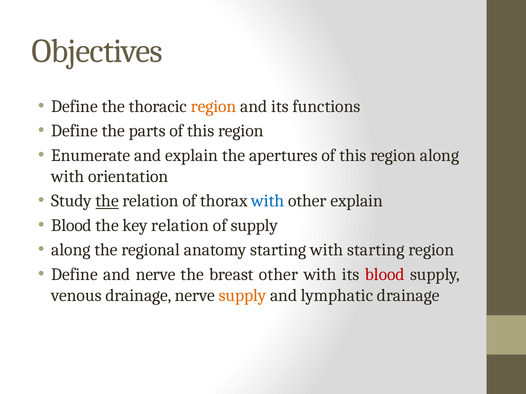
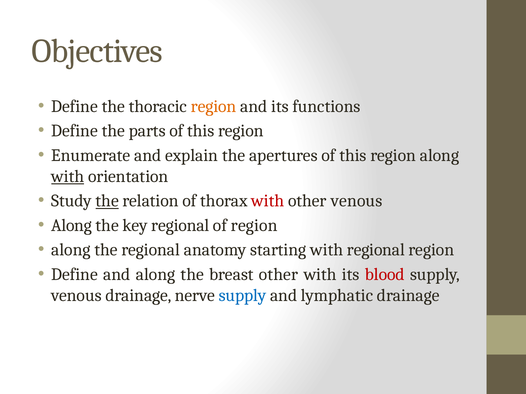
with underline: none -> present (68, 177)
with colour: blue -> red (268, 201)
other explain: explain -> venous (357, 201)
Blood: Blood -> Along (72, 226)
key relation: relation -> regional (180, 226)
of supply: supply -> region (254, 226)
with starting: starting -> regional (376, 250)
and nerve: nerve -> along (156, 275)
supply colour: orange -> blue (242, 296)
